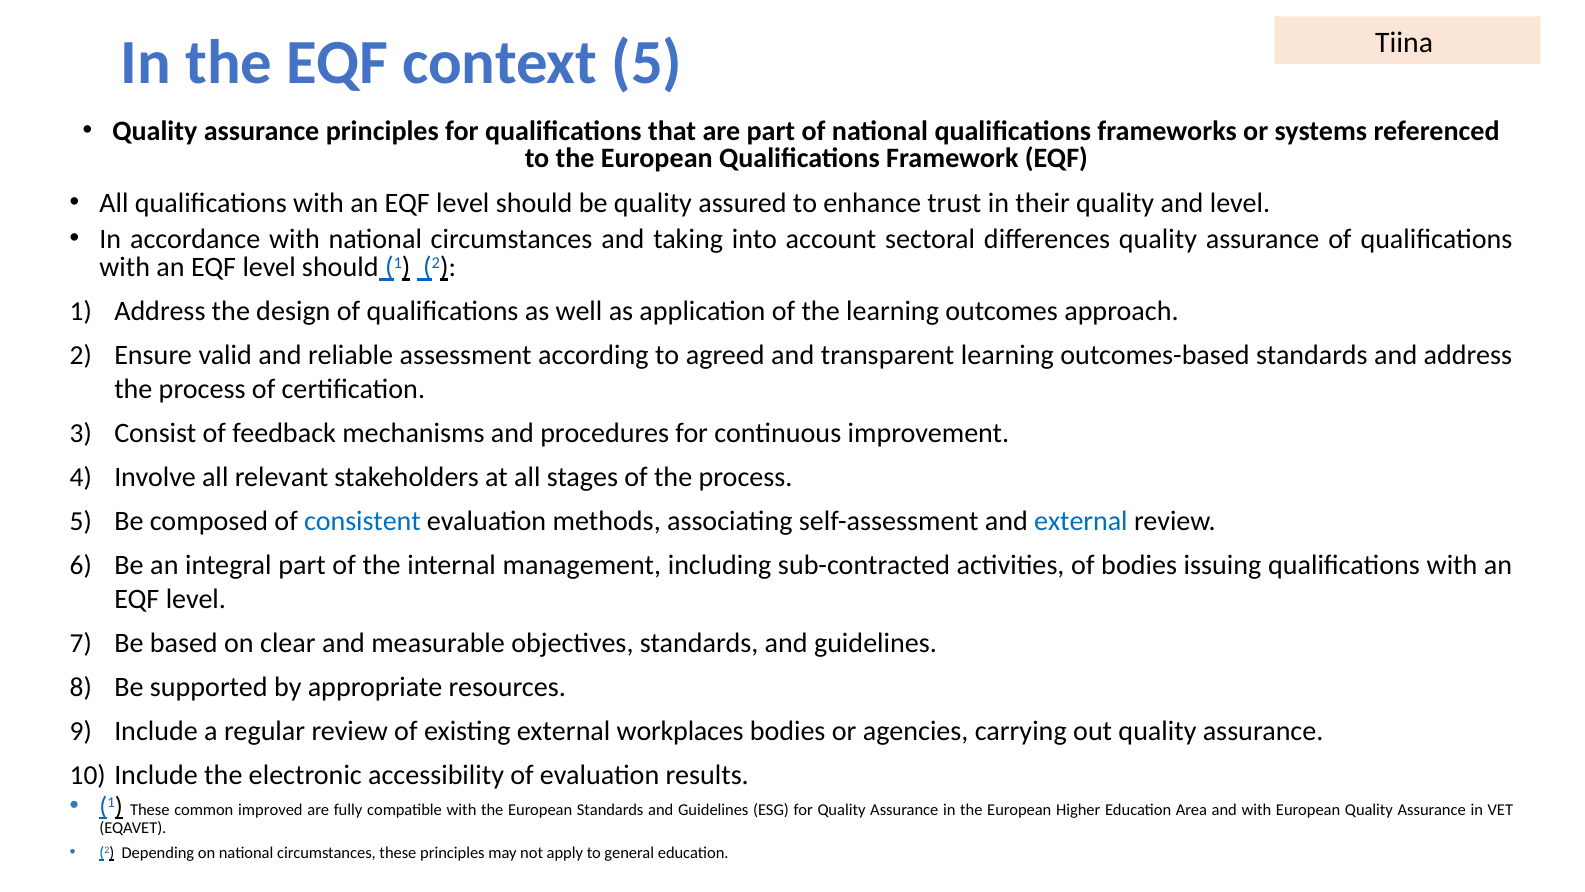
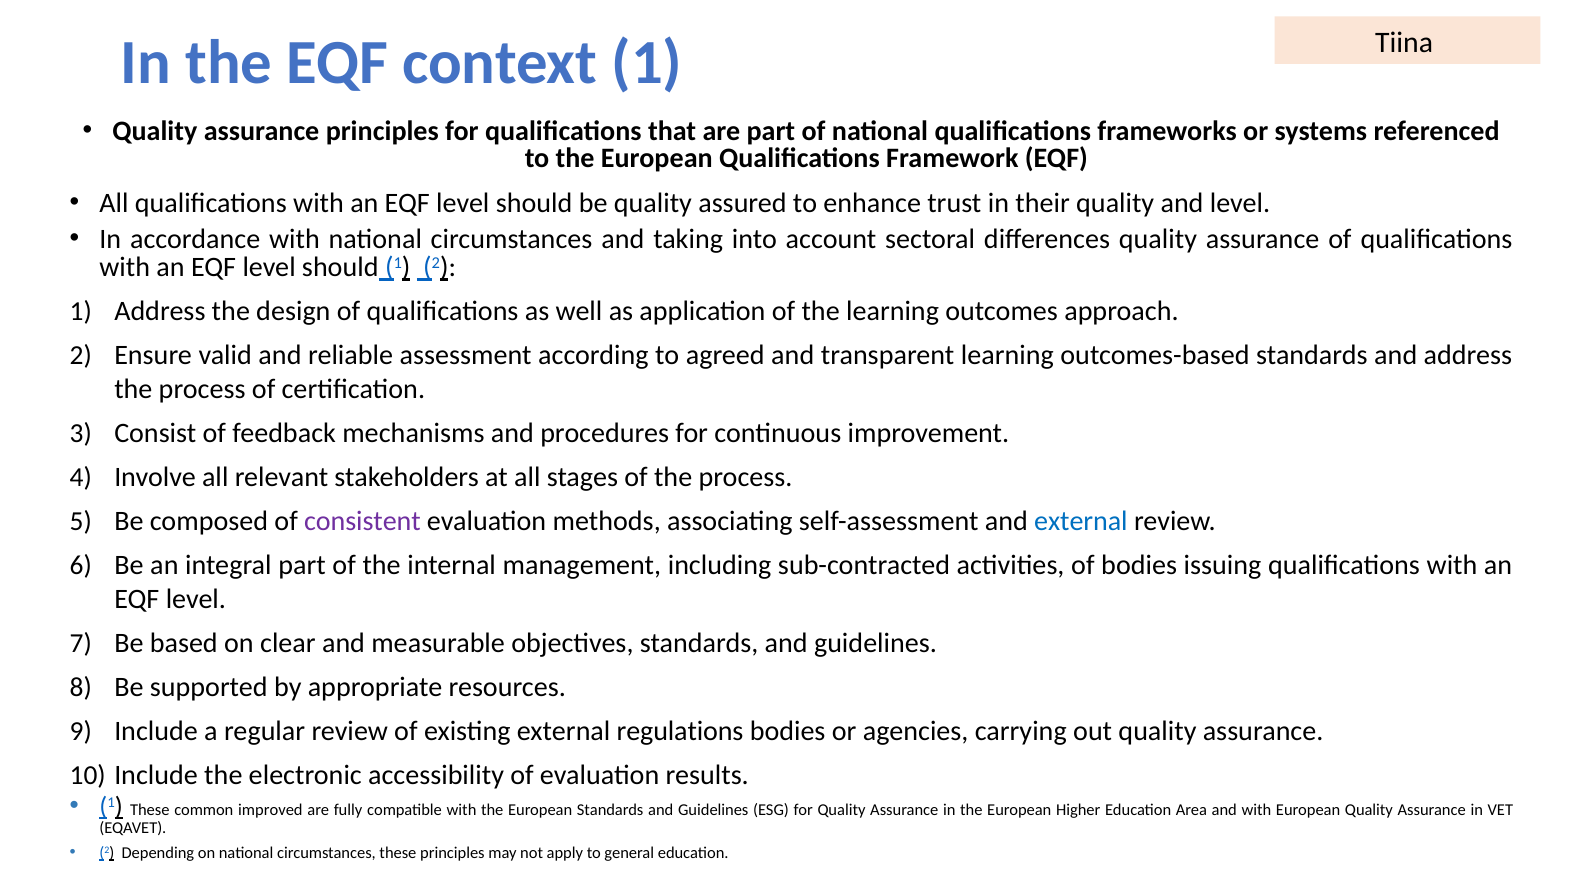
context 5: 5 -> 1 (647, 63)
consistent colour: blue -> purple (362, 521)
workplaces: workplaces -> regulations (680, 731)
